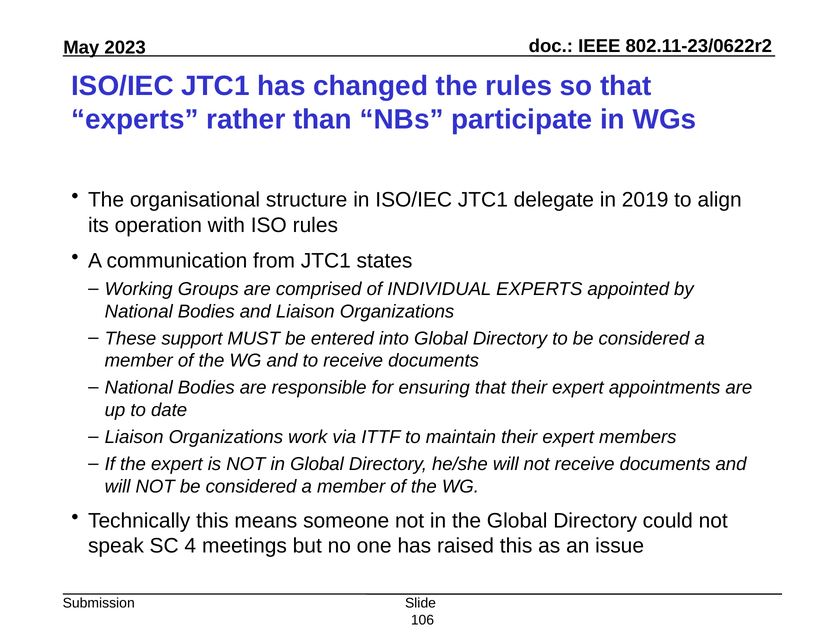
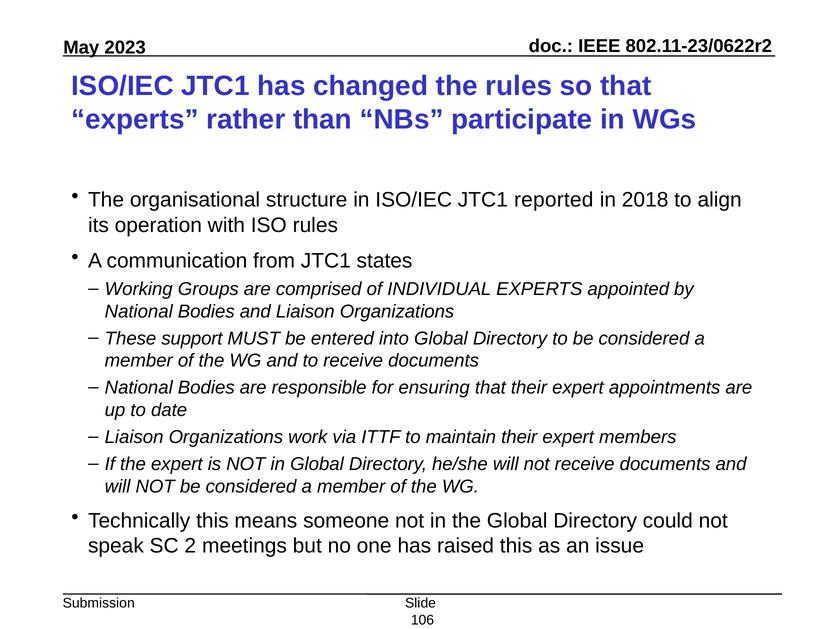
delegate: delegate -> reported (554, 200)
2019: 2019 -> 2018 (645, 200)
4: 4 -> 2 (190, 546)
